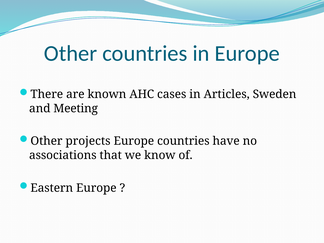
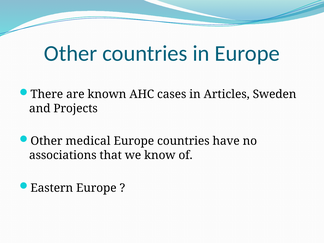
Meeting: Meeting -> Projects (76, 108)
projects: projects -> medical (88, 141)
